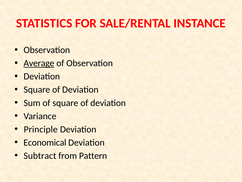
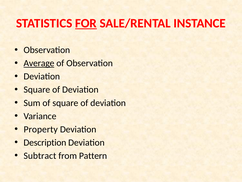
FOR underline: none -> present (86, 23)
Principle: Principle -> Property (41, 129)
Economical: Economical -> Description (45, 142)
